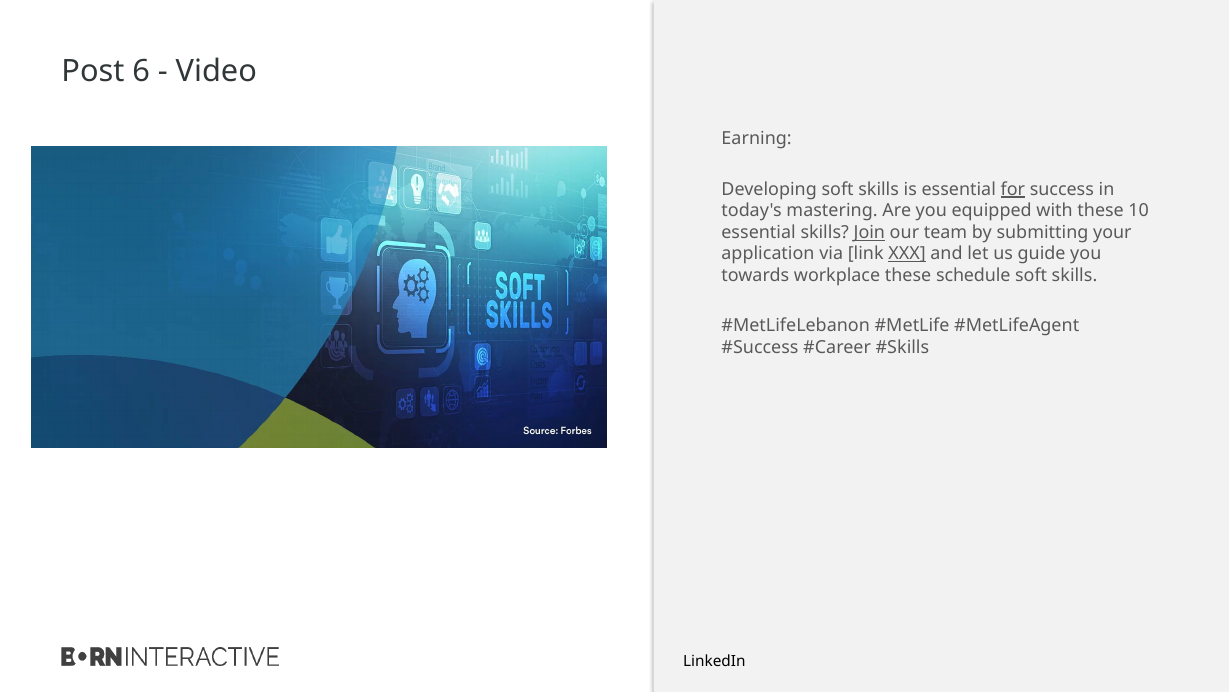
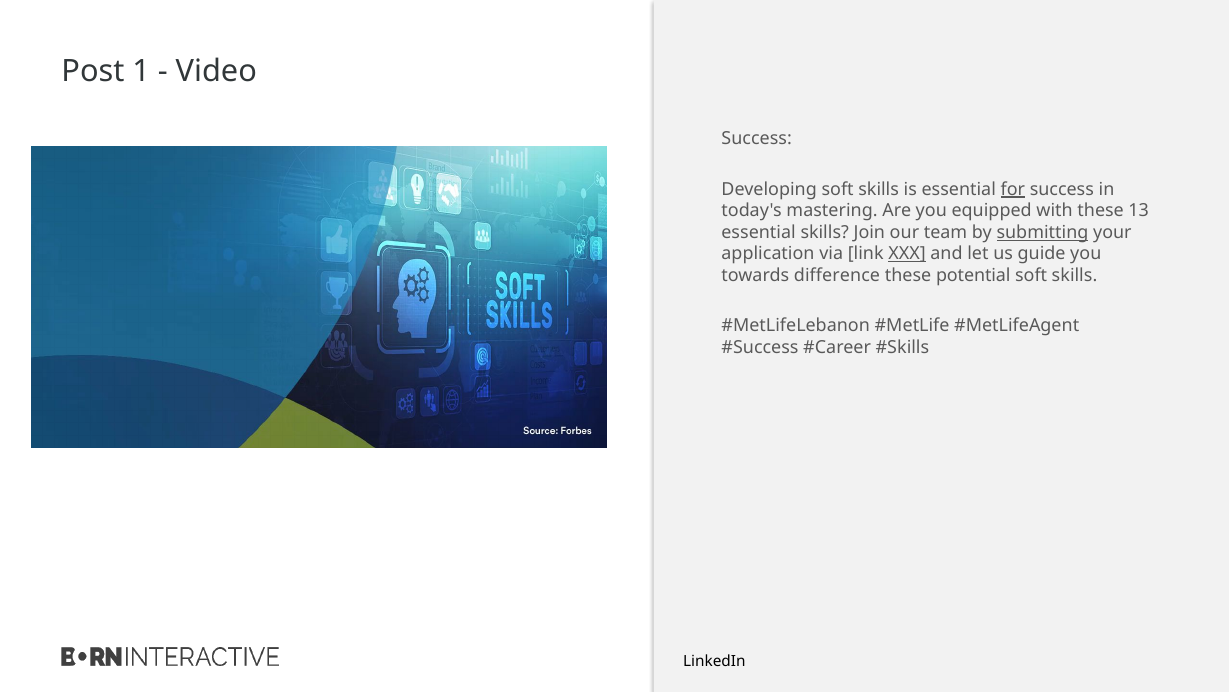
6: 6 -> 1 (141, 71)
Earning: Earning -> Success (757, 139)
10: 10 -> 13 (1139, 211)
Join underline: present -> none (869, 232)
submitting underline: none -> present (1042, 232)
workplace: workplace -> difference (837, 275)
schedule: schedule -> potential (973, 275)
